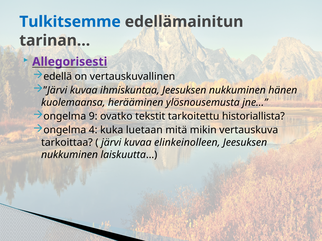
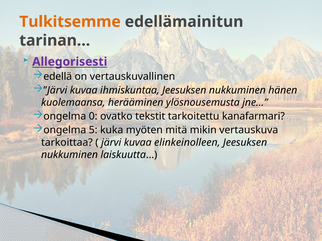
Tulkitsemme colour: blue -> orange (70, 22)
9: 9 -> 0 (93, 117)
historiallista: historiallista -> kanafarmari (253, 117)
4: 4 -> 5 (93, 130)
luetaan: luetaan -> myöten (144, 130)
